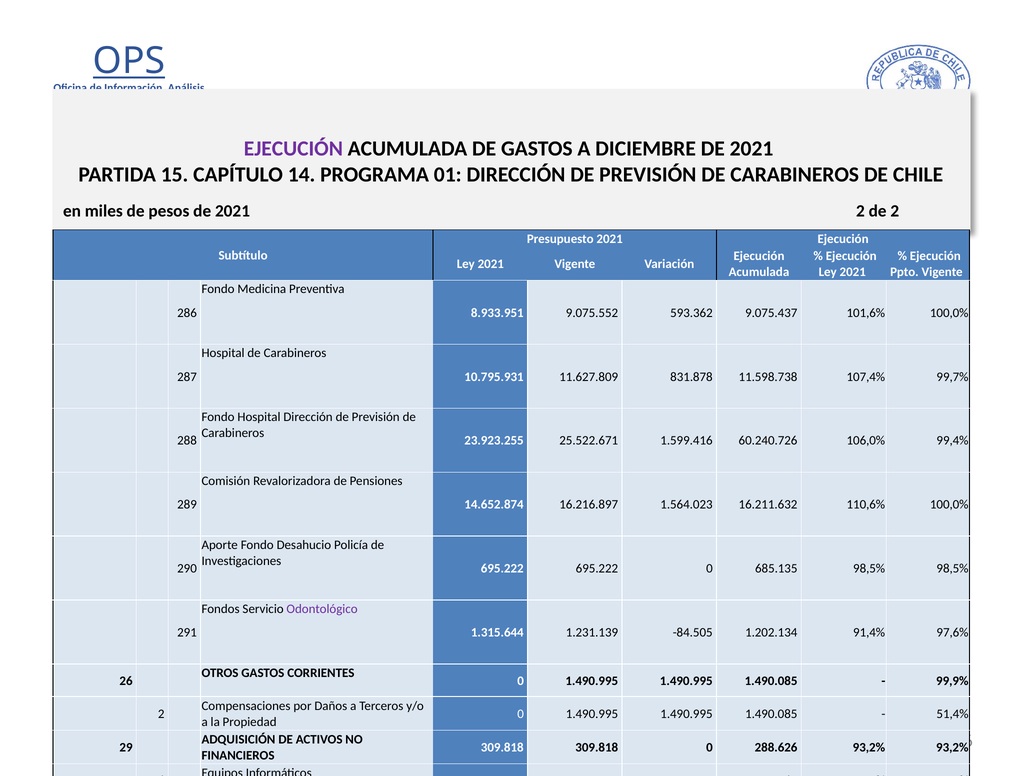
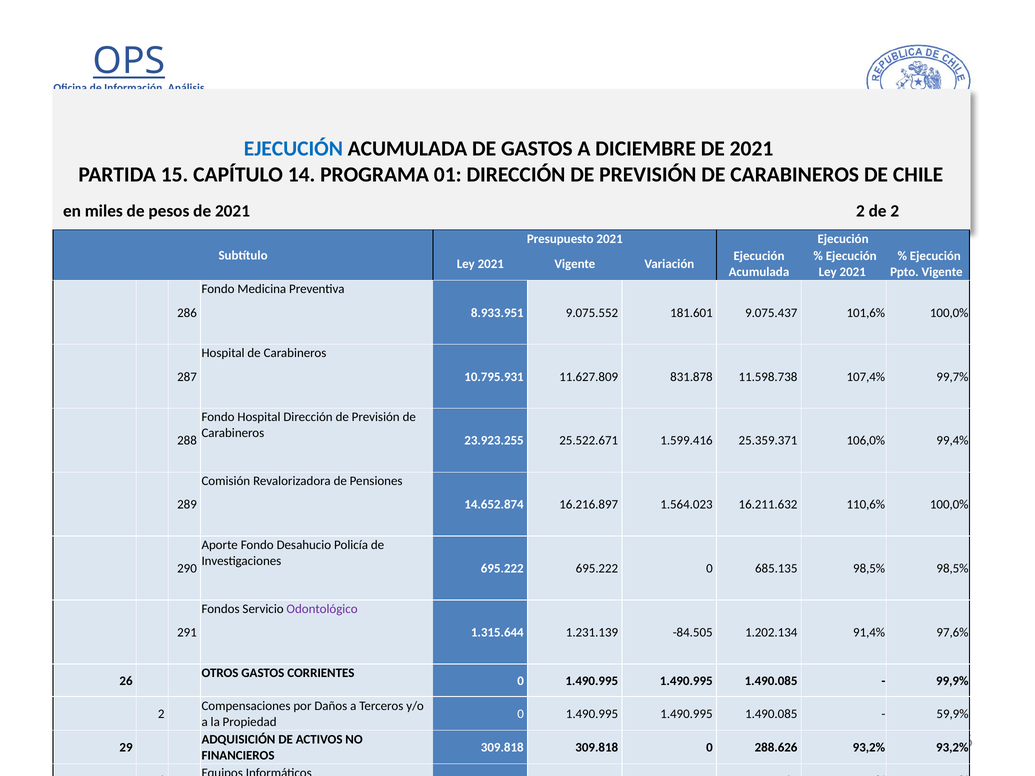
EJECUCIÓN colour: purple -> blue (293, 149)
593.362: 593.362 -> 181.601 (691, 313)
60.240.726: 60.240.726 -> 25.359.371 (768, 441)
51,4%: 51,4% -> 59,9% (952, 714)
